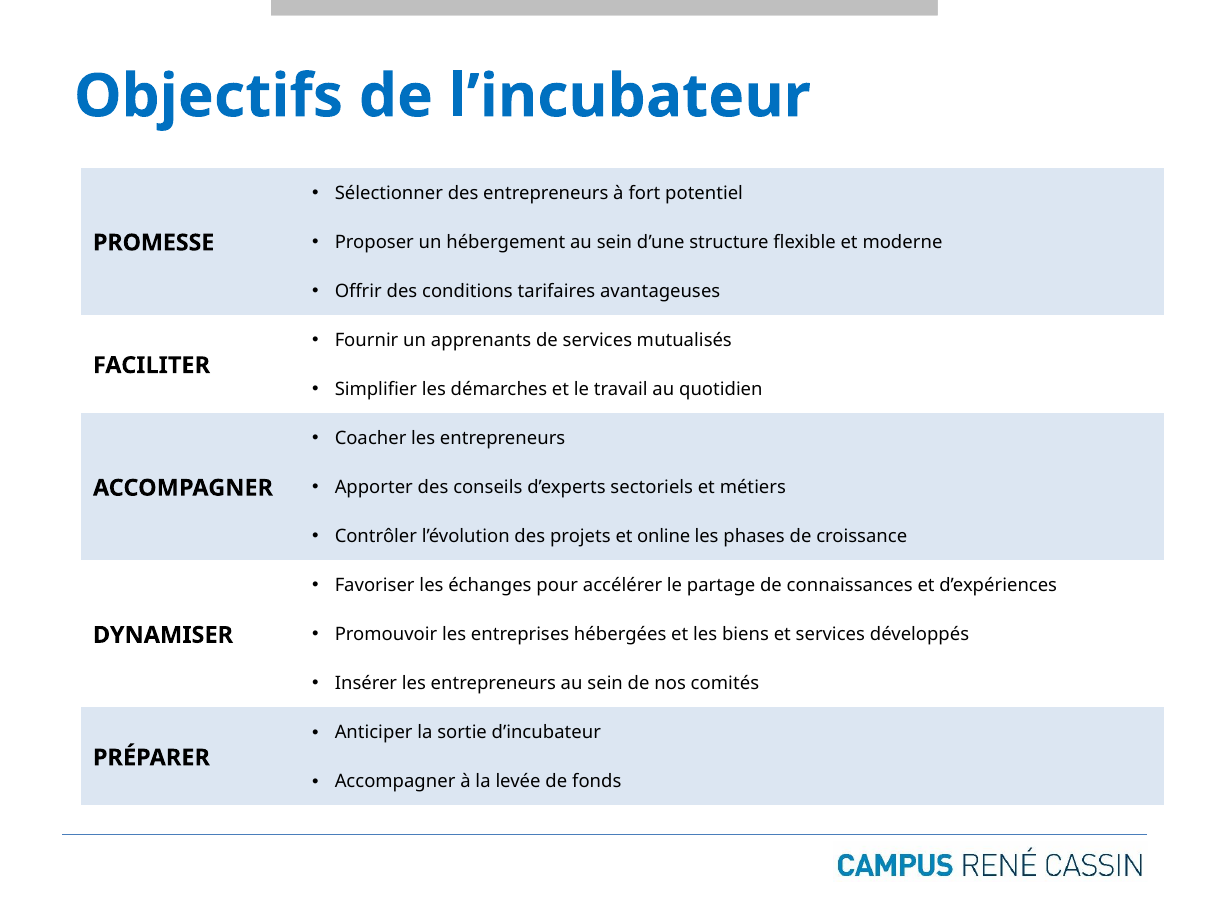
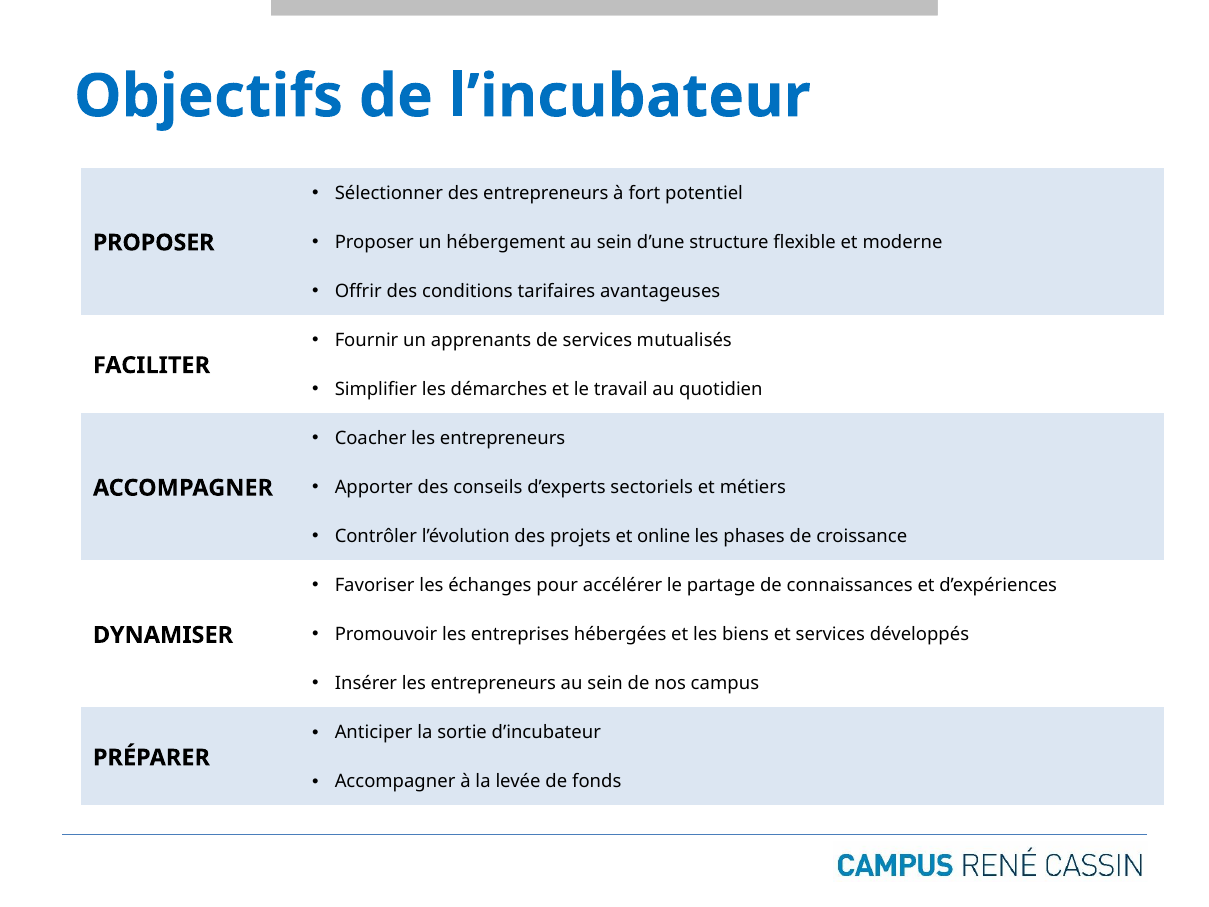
PROMESSE: PROMESSE -> PROPOSER (154, 243)
comités: comités -> campus (725, 684)
